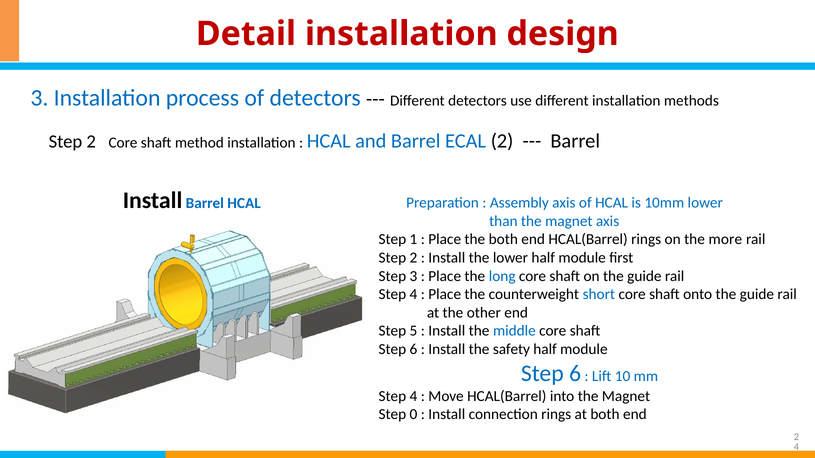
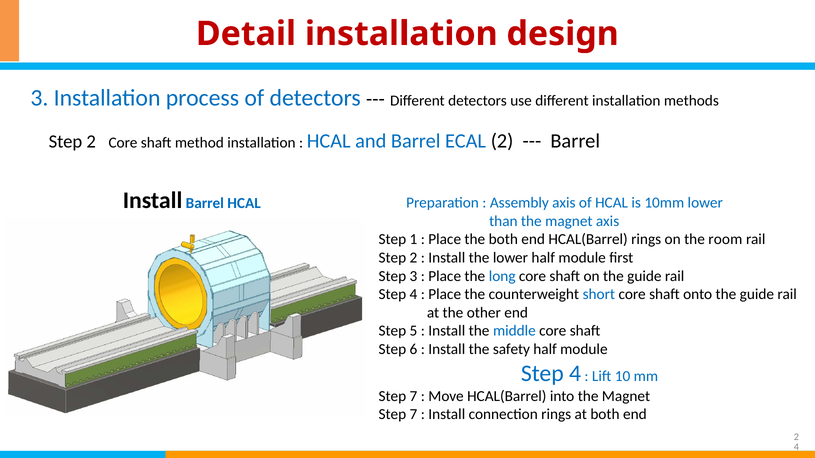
more: more -> room (725, 240)
6: 6 -> 4 (575, 374)
4: 4 -> 7 (413, 396)
0: 0 -> 7 (413, 415)
